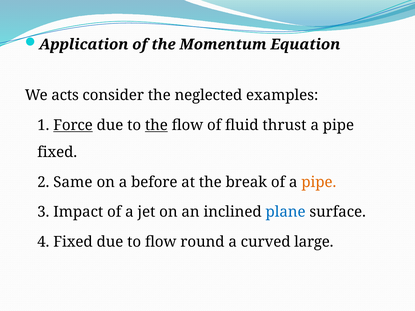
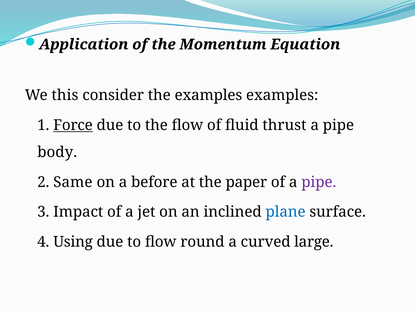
acts: acts -> this (65, 95)
the neglected: neglected -> examples (208, 95)
the underline: present -> none (156, 125)
fixed: fixed -> body (57, 152)
break: break -> paper (246, 182)
pipe colour: orange -> purple (319, 182)
4 Fixed: Fixed -> Using (73, 242)
